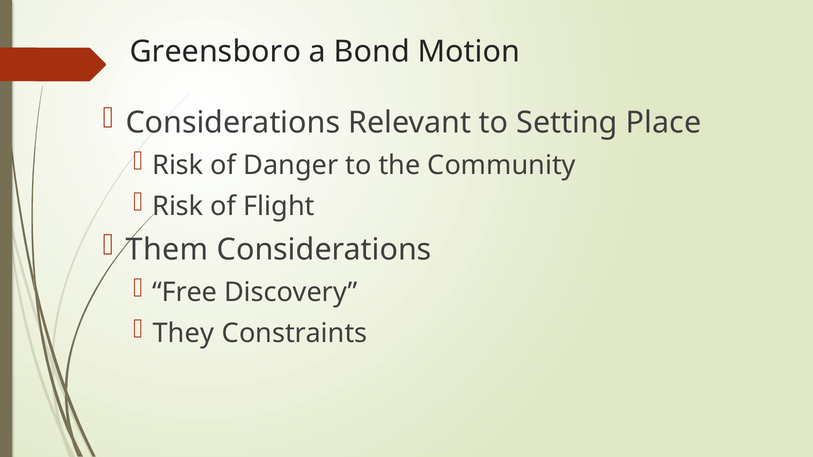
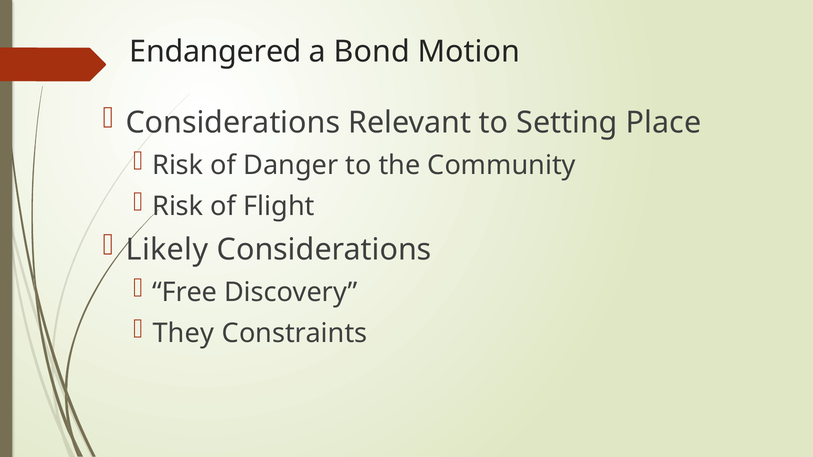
Greensboro: Greensboro -> Endangered (216, 52)
Them: Them -> Likely (167, 250)
